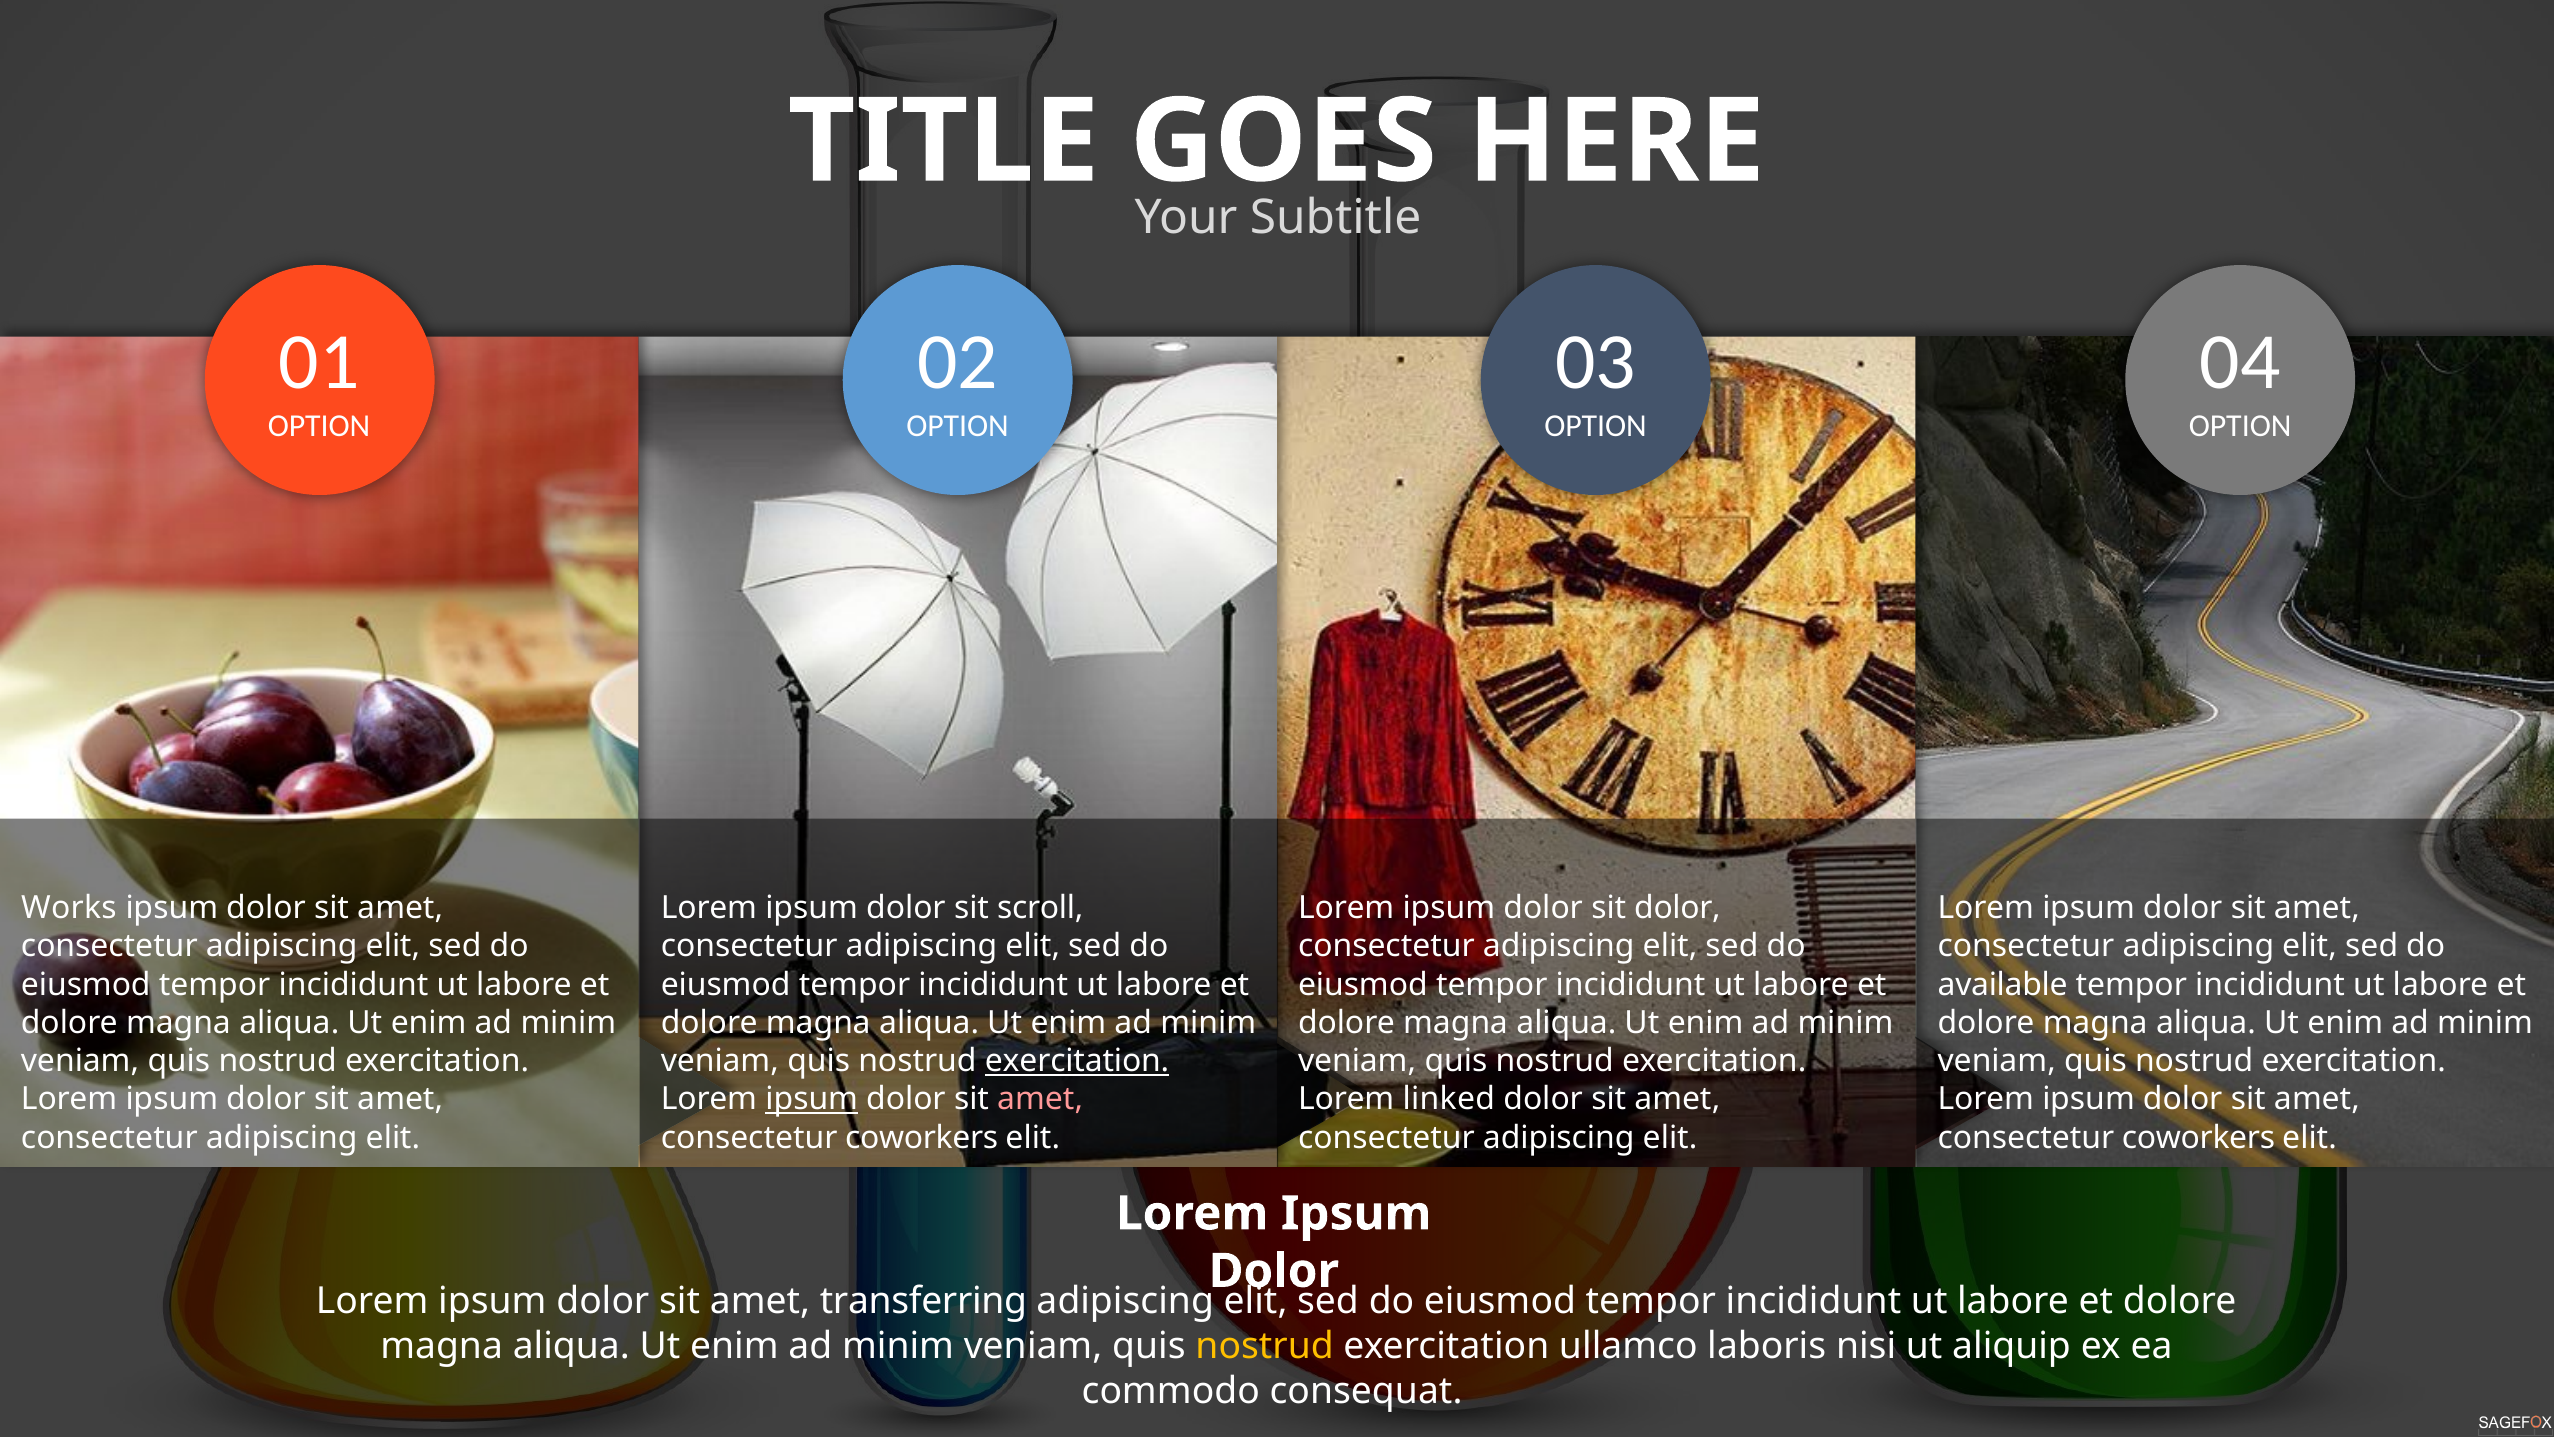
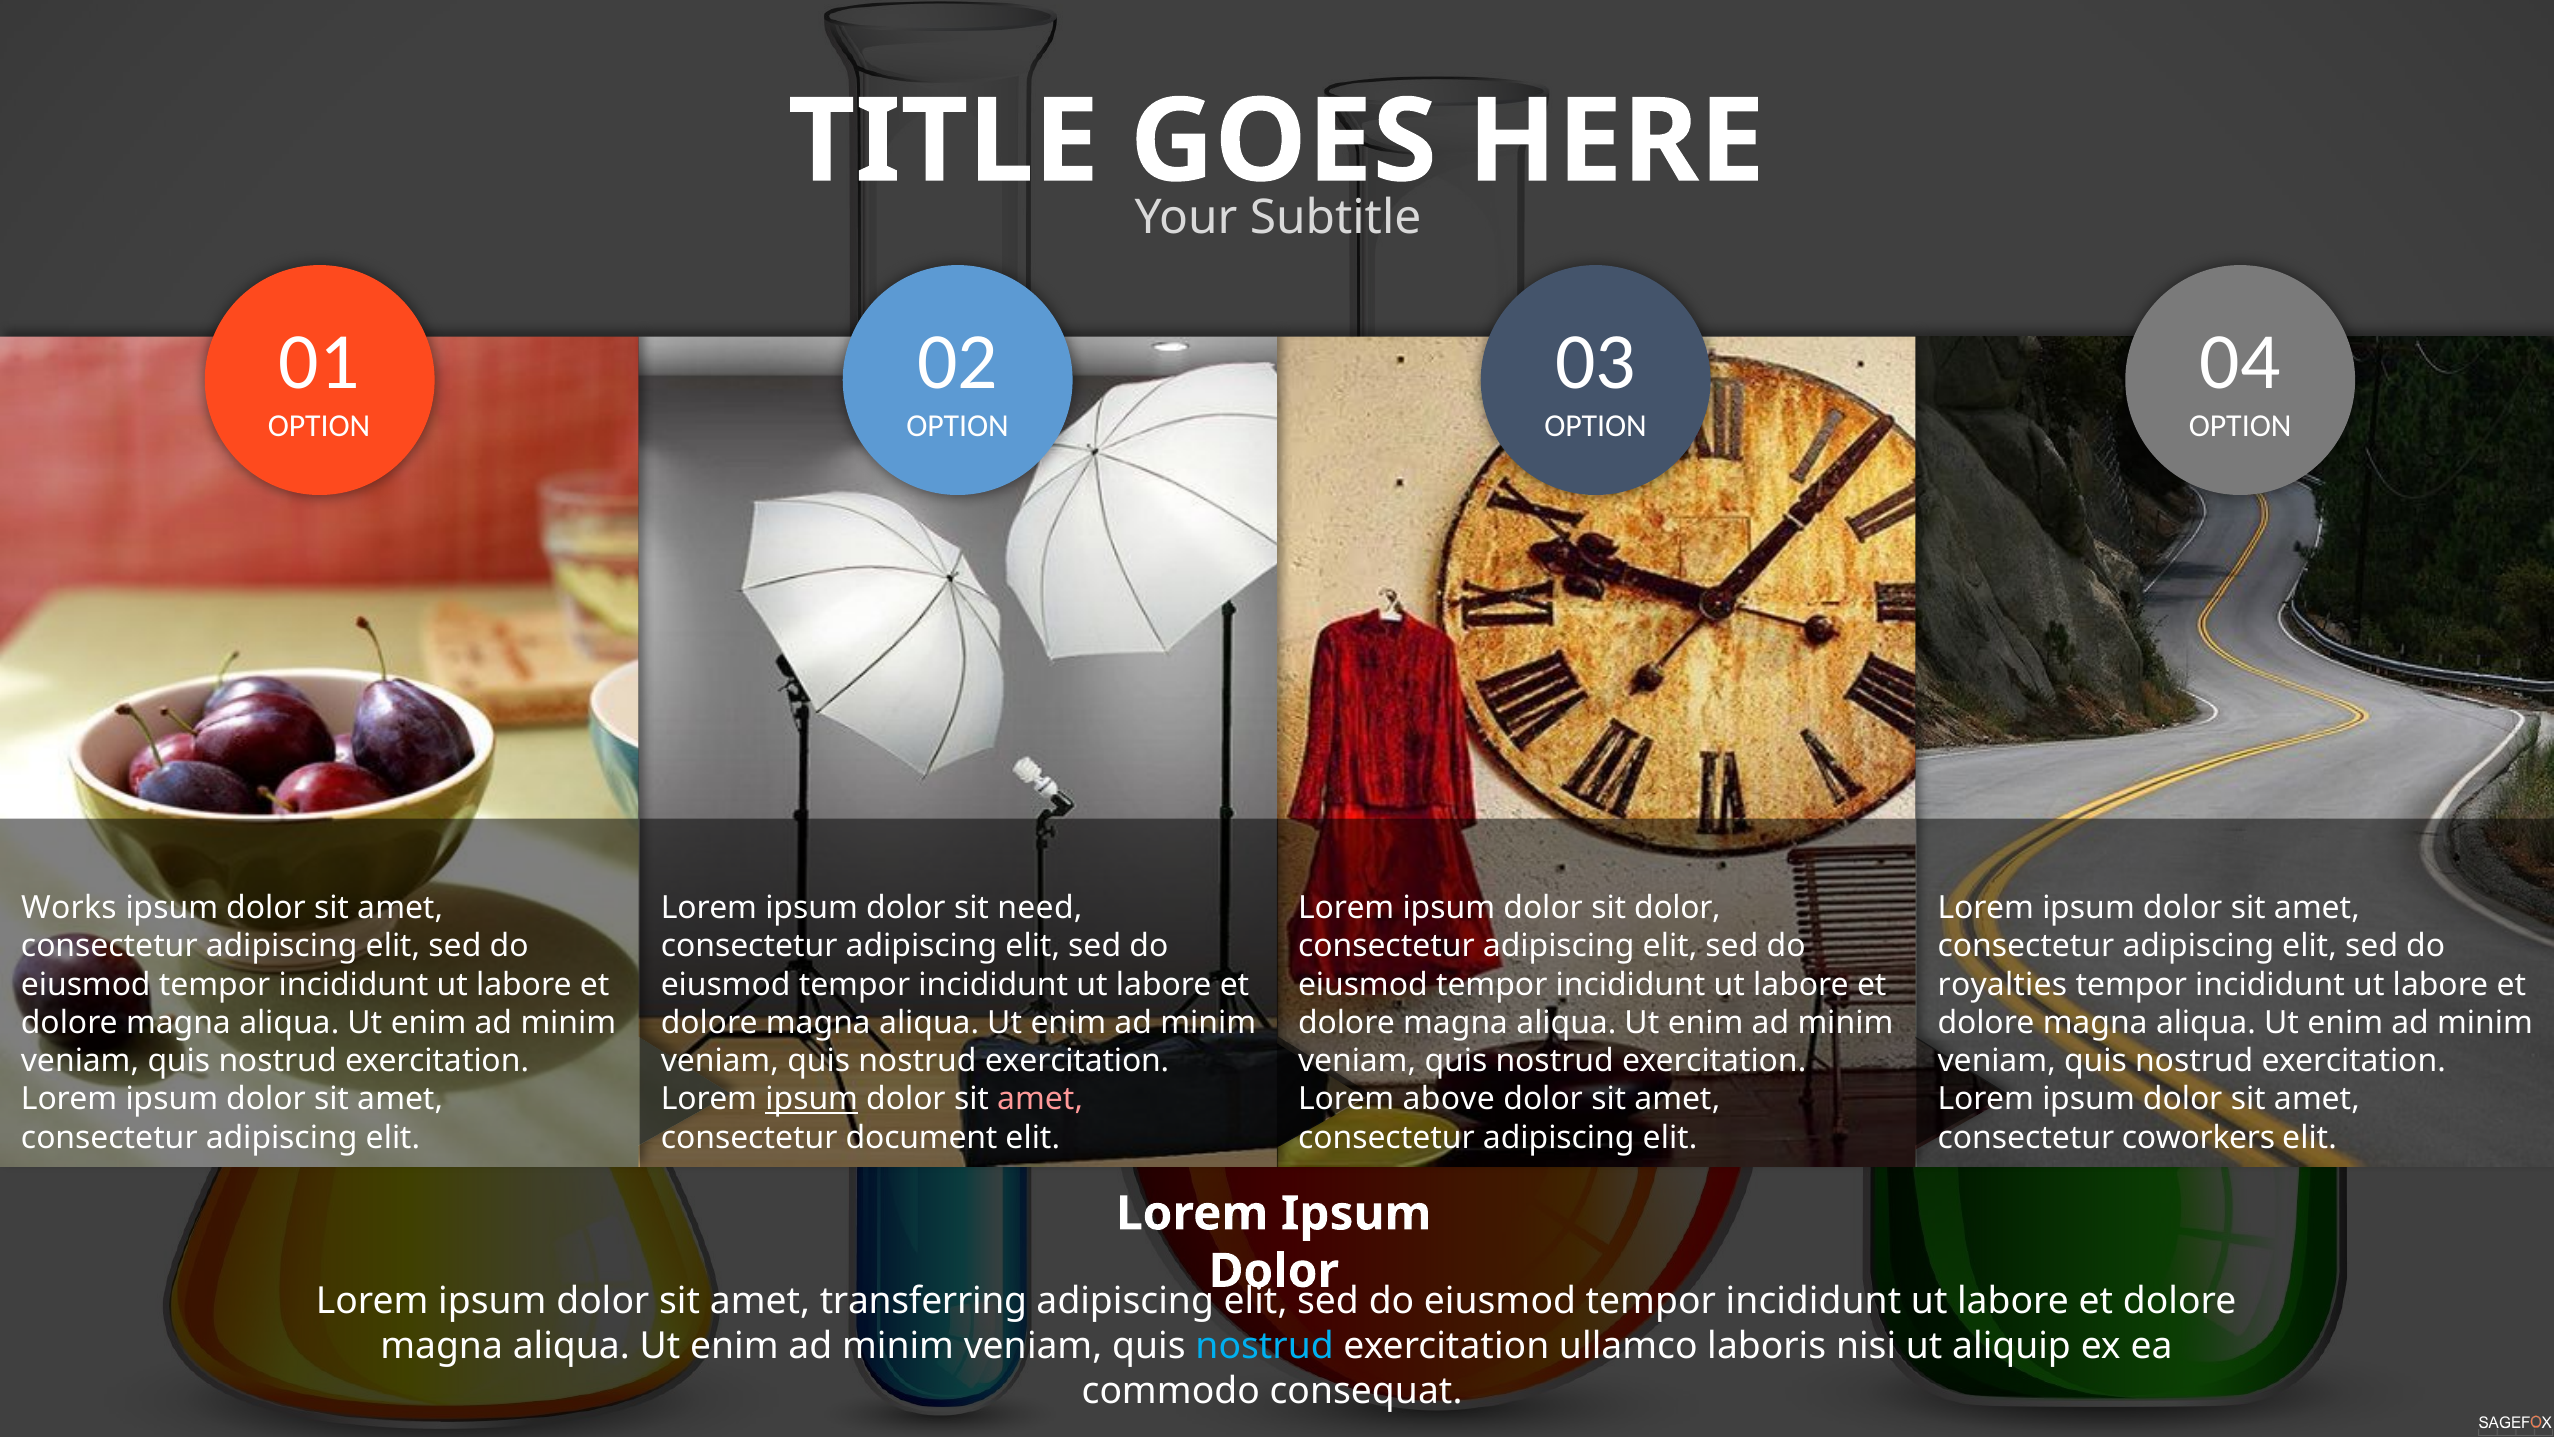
scroll: scroll -> need (1040, 908)
available: available -> royalties (2002, 984)
exercitation underline: present -> none (1077, 1061)
linked: linked -> above (1449, 1099)
coworkers: coworkers -> document (922, 1137)
nostrud colour: yellow -> light blue (1265, 1346)
